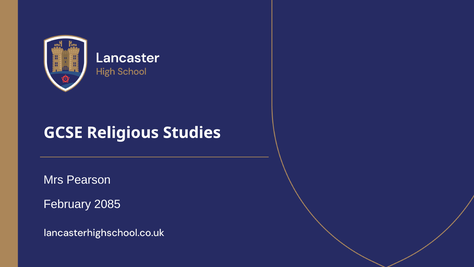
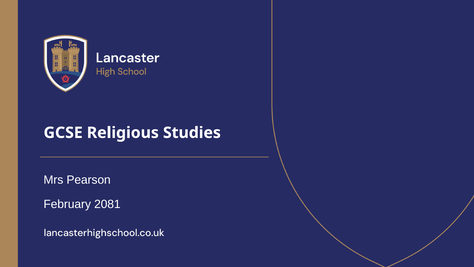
2085: 2085 -> 2081 (107, 204)
